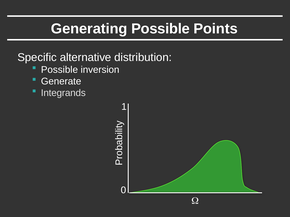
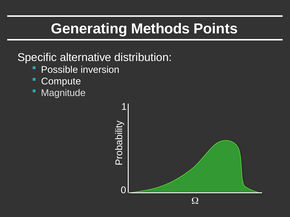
Generating Possible: Possible -> Methods (160, 29)
Generate: Generate -> Compute (61, 82)
Integrands: Integrands -> Magnitude (63, 93)
